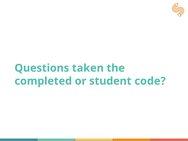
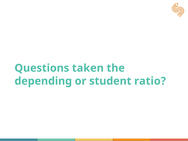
completed: completed -> depending (43, 81)
code: code -> ratio (150, 81)
